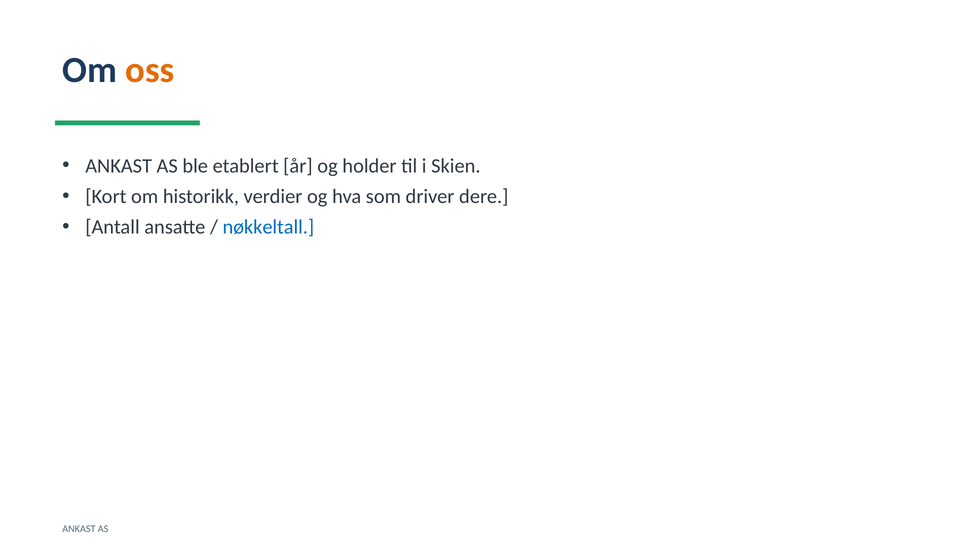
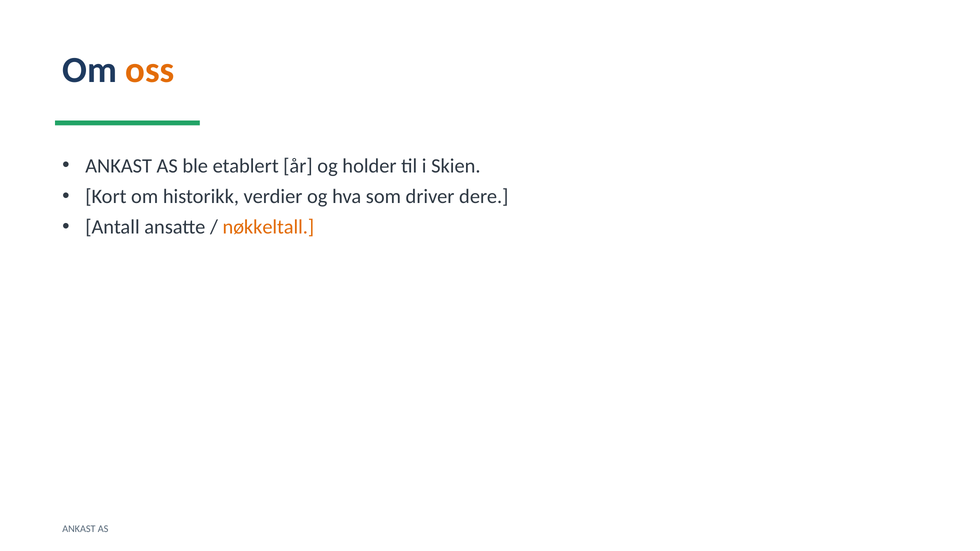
nøkkeltall colour: blue -> orange (268, 227)
